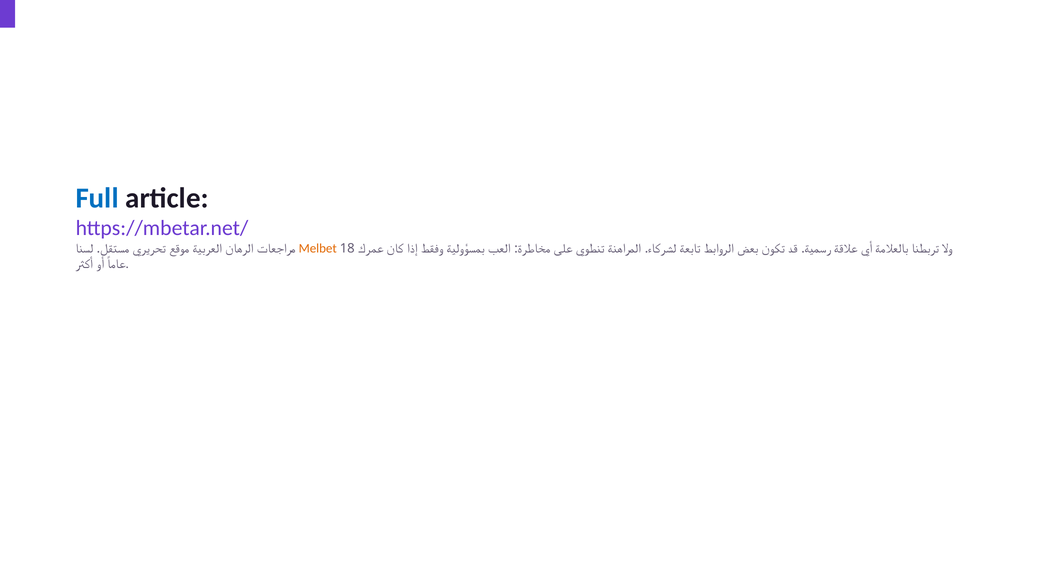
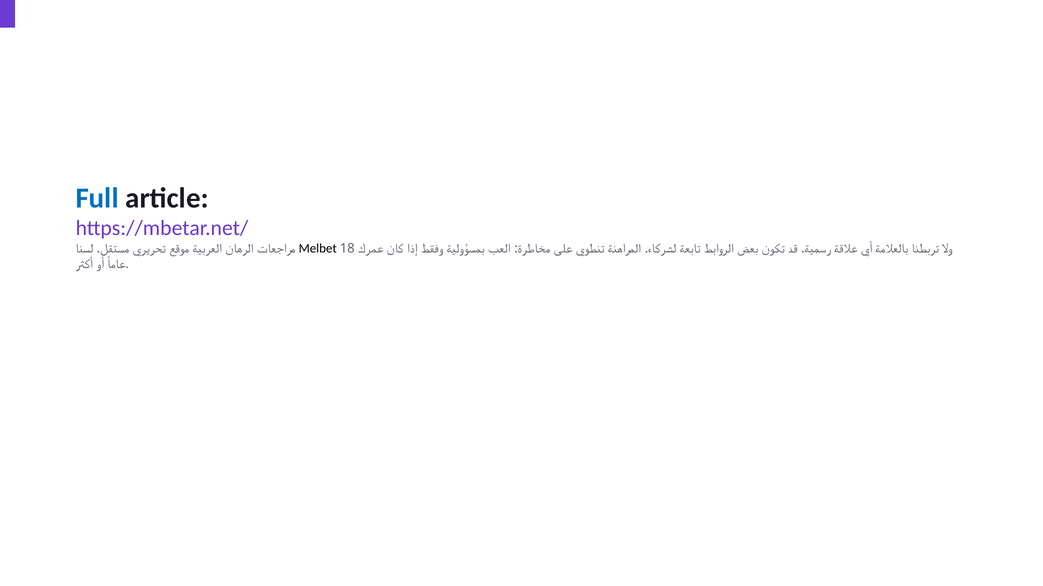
Melbet colour: orange -> black (318, 249)
